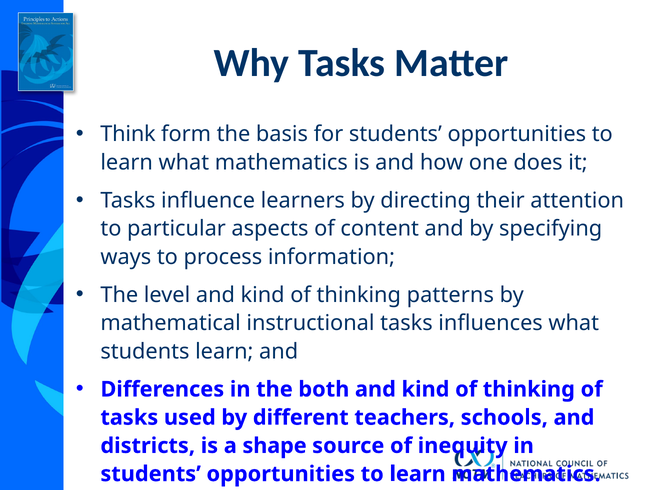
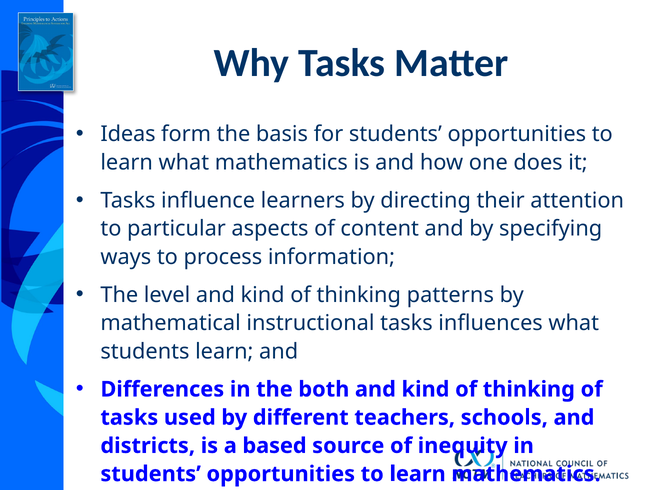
Think: Think -> Ideas (128, 134)
shape: shape -> based (275, 446)
